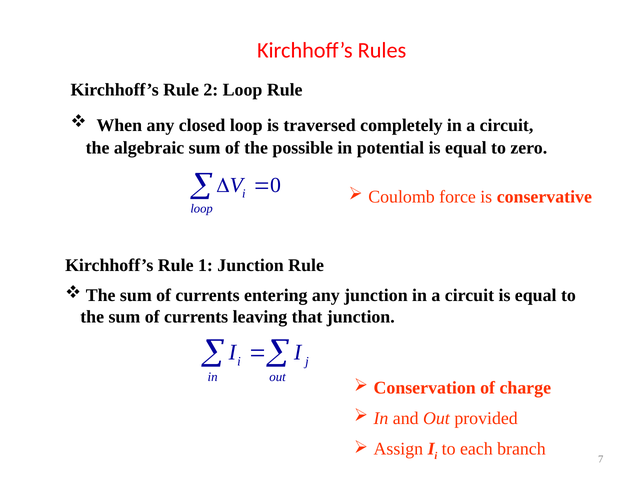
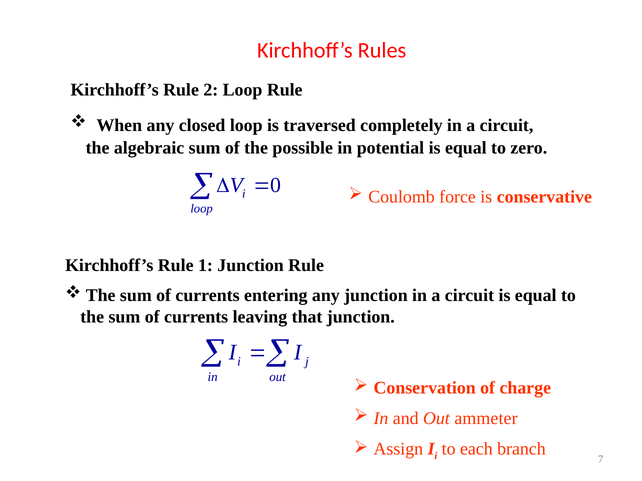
provided: provided -> ammeter (486, 419)
